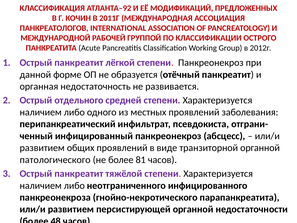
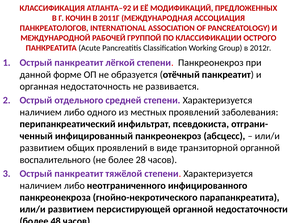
патологического: патологического -> воспалительного (55, 160)
81: 81 -> 28 (141, 160)
